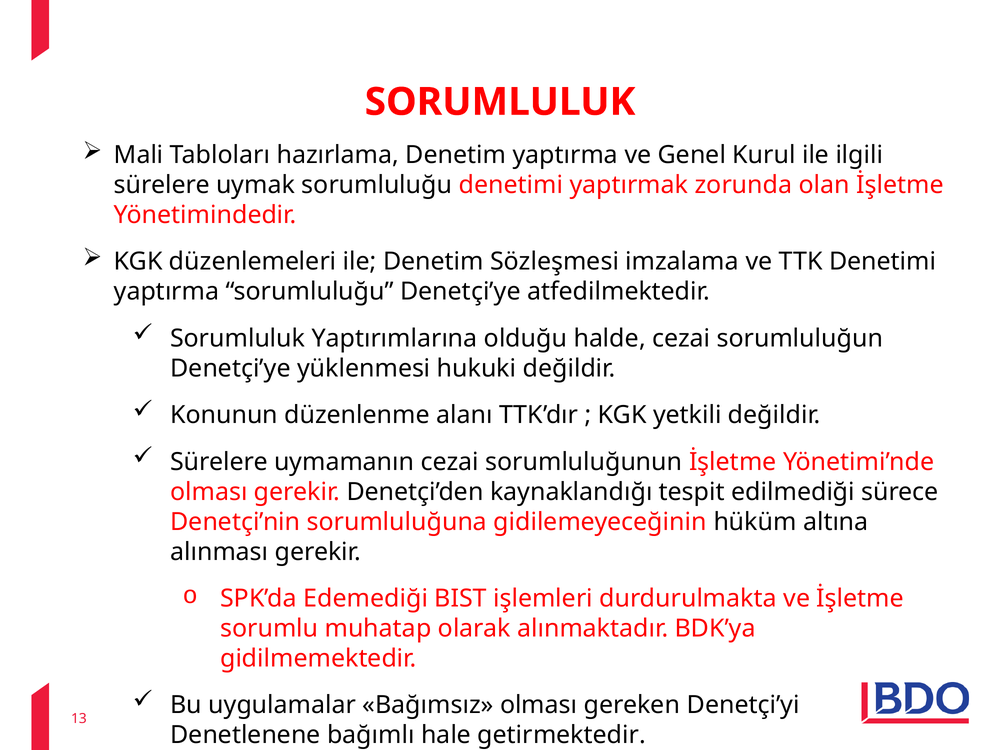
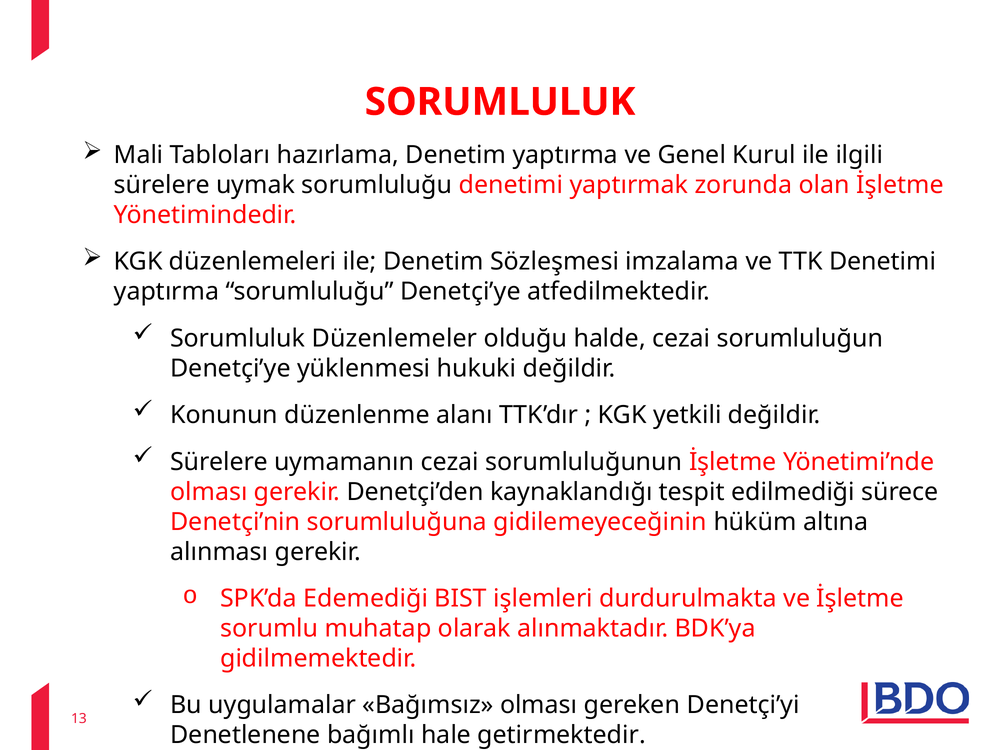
Yaptırımlarına: Yaptırımlarına -> Düzenlemeler (394, 338)
